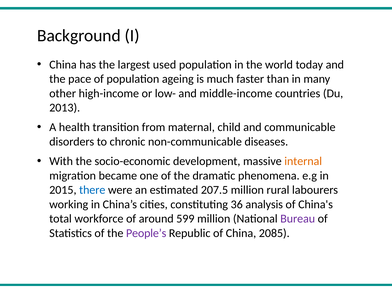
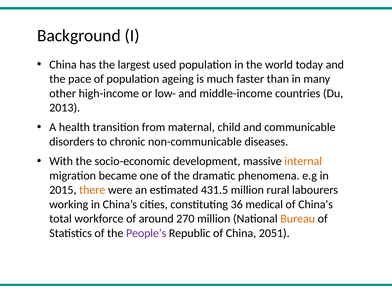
there colour: blue -> orange (92, 190)
207.5: 207.5 -> 431.5 (214, 190)
analysis: analysis -> medical (264, 204)
599: 599 -> 270 (185, 219)
Bureau colour: purple -> orange (298, 219)
2085: 2085 -> 2051 (274, 233)
